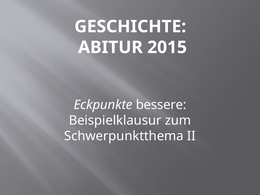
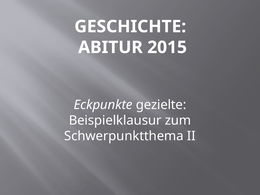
bessere: bessere -> gezielte (161, 105)
